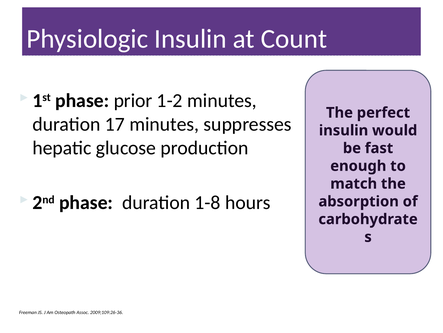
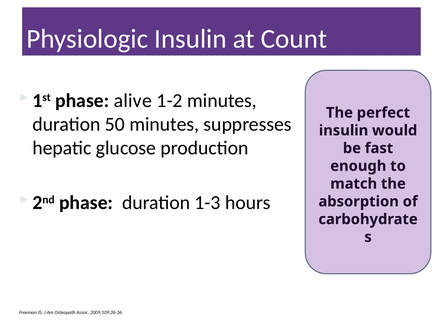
prior: prior -> alive (133, 100)
17: 17 -> 50 (115, 124)
1-8: 1-8 -> 1-3 (208, 202)
